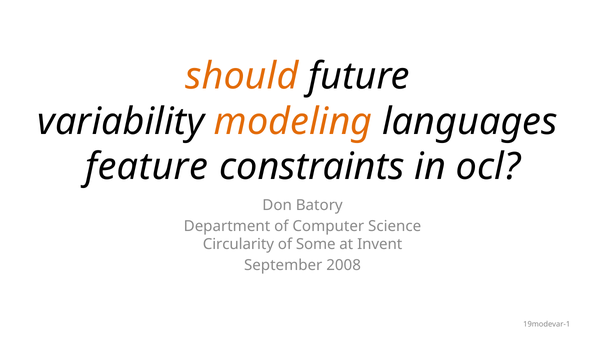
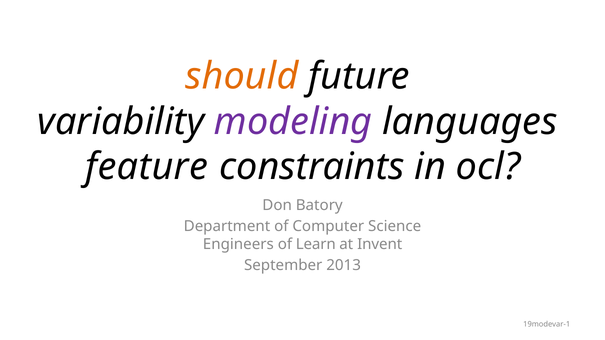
modeling colour: orange -> purple (293, 122)
Circularity: Circularity -> Engineers (238, 245)
Some: Some -> Learn (316, 245)
2008: 2008 -> 2013 (344, 266)
